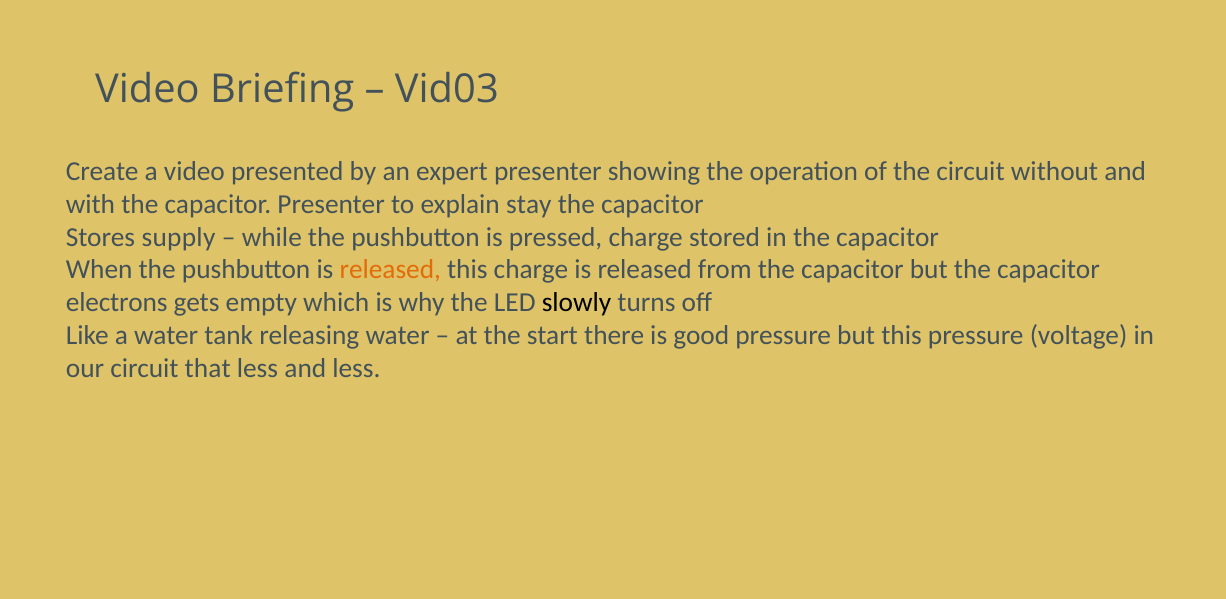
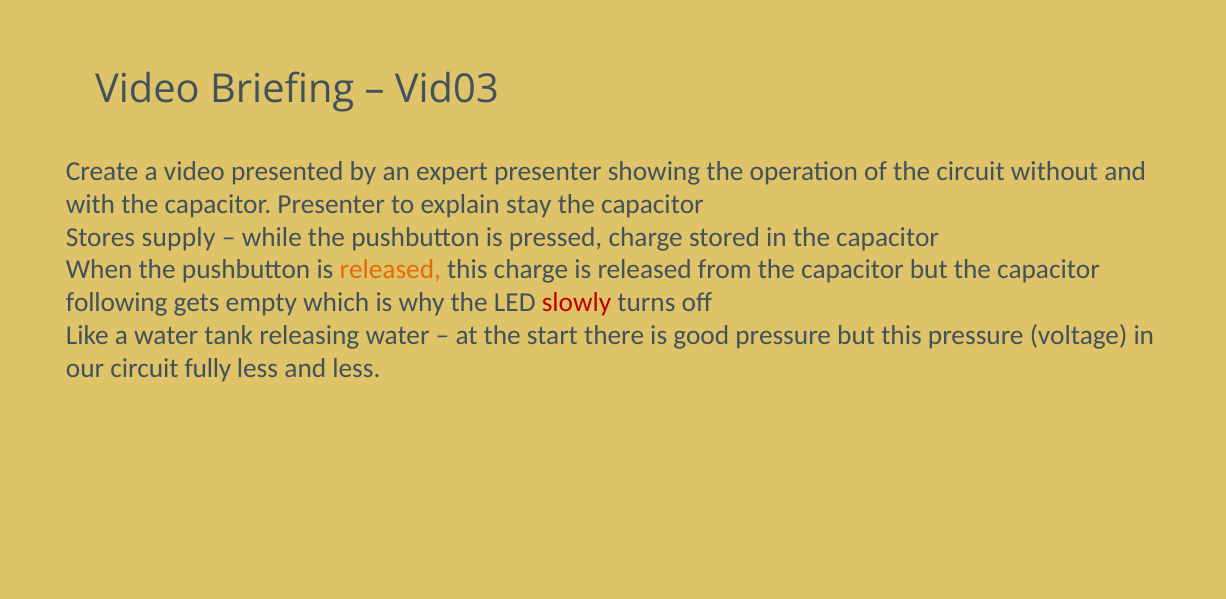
electrons: electrons -> following (117, 303)
slowly colour: black -> red (576, 303)
that: that -> fully (208, 368)
